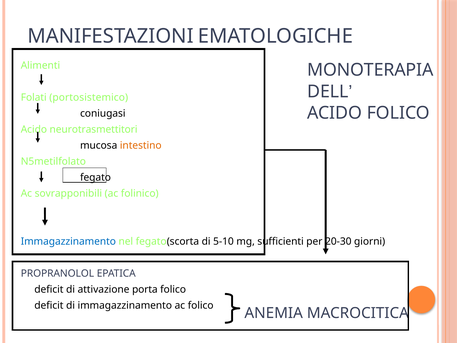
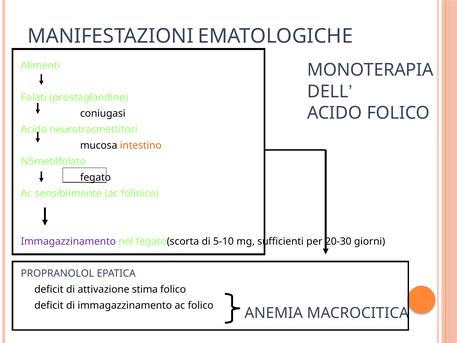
portosistemico: portosistemico -> prostaglandine (89, 97)
sovrapponibili: sovrapponibili -> sensibilmente (68, 193)
Immagazzinamento colour: blue -> purple (68, 241)
porta: porta -> stima (145, 289)
